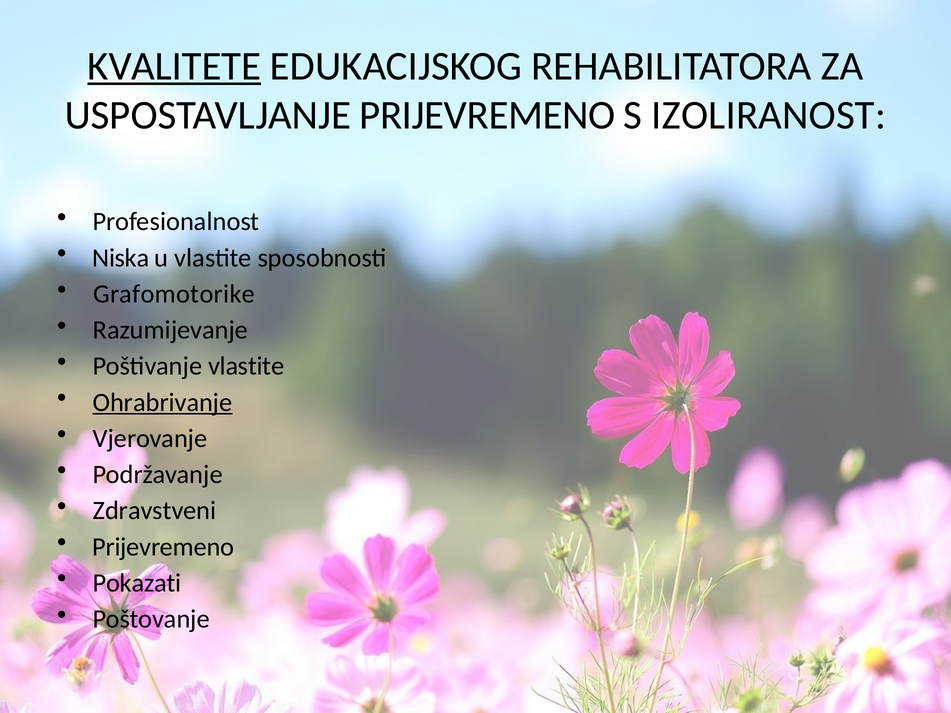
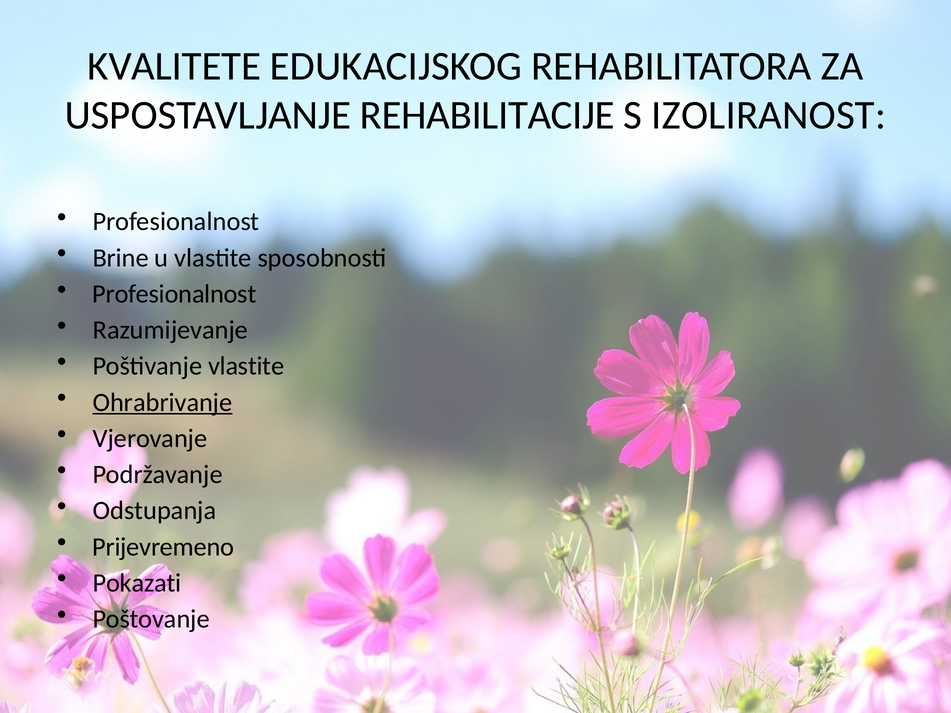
KVALITETE underline: present -> none (174, 66)
USPOSTAVLJANJE PRIJEVREMENO: PRIJEVREMENO -> REHABILITACIJE (487, 115)
Niska: Niska -> Brine (121, 258)
Grafomotorike: Grafomotorike -> Profesionalnost (174, 294)
Zdravstveni: Zdravstveni -> Odstupanja (155, 511)
